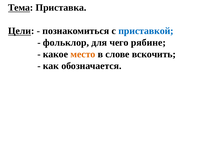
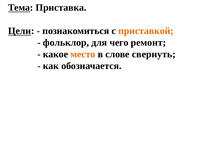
приставкой colour: blue -> orange (146, 31)
рябине: рябине -> ремонт (148, 43)
вскочить: вскочить -> свернуть (154, 54)
